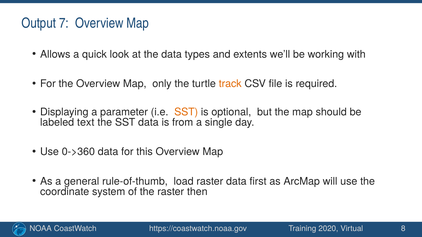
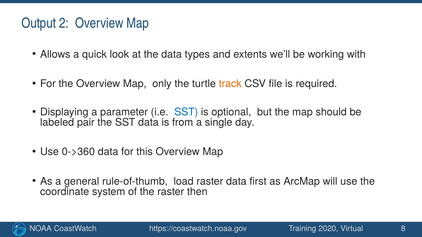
7: 7 -> 2 (64, 23)
SST colour: orange -> blue (186, 112)
text: text -> pair (86, 123)
